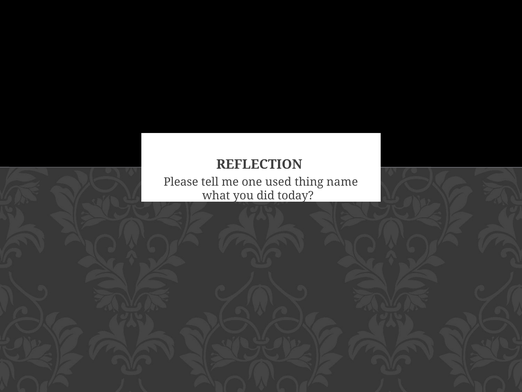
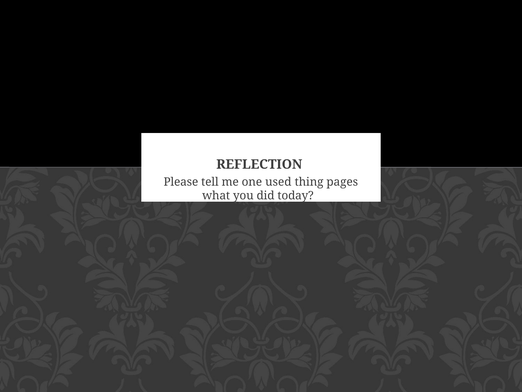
name: name -> pages (342, 182)
